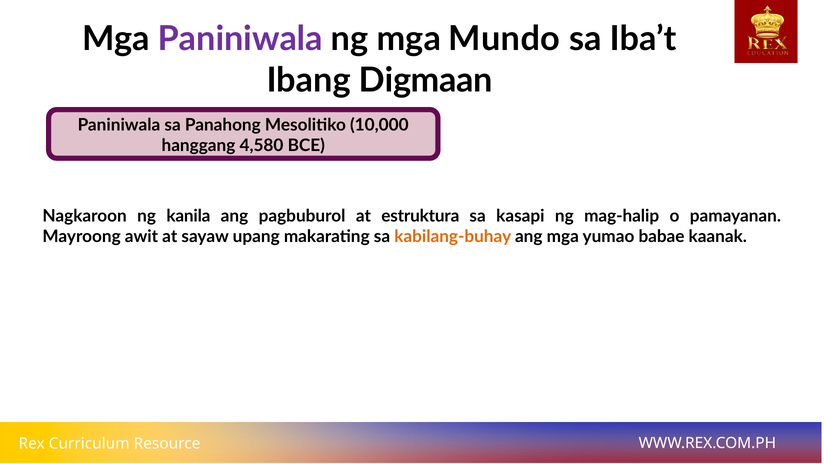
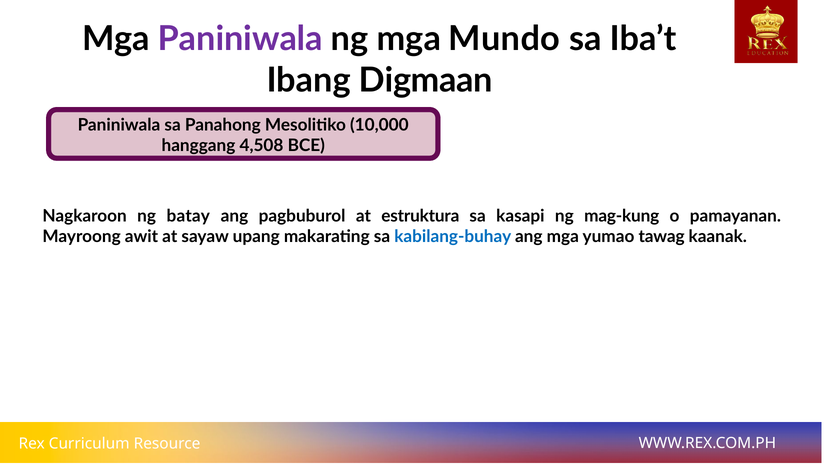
4,580: 4,580 -> 4,508 (261, 145)
kanila: kanila -> batay (188, 216)
mag-halip: mag-halip -> mag-kung (622, 216)
kabilang-buhay colour: orange -> blue (453, 237)
babae: babae -> tawag (662, 237)
